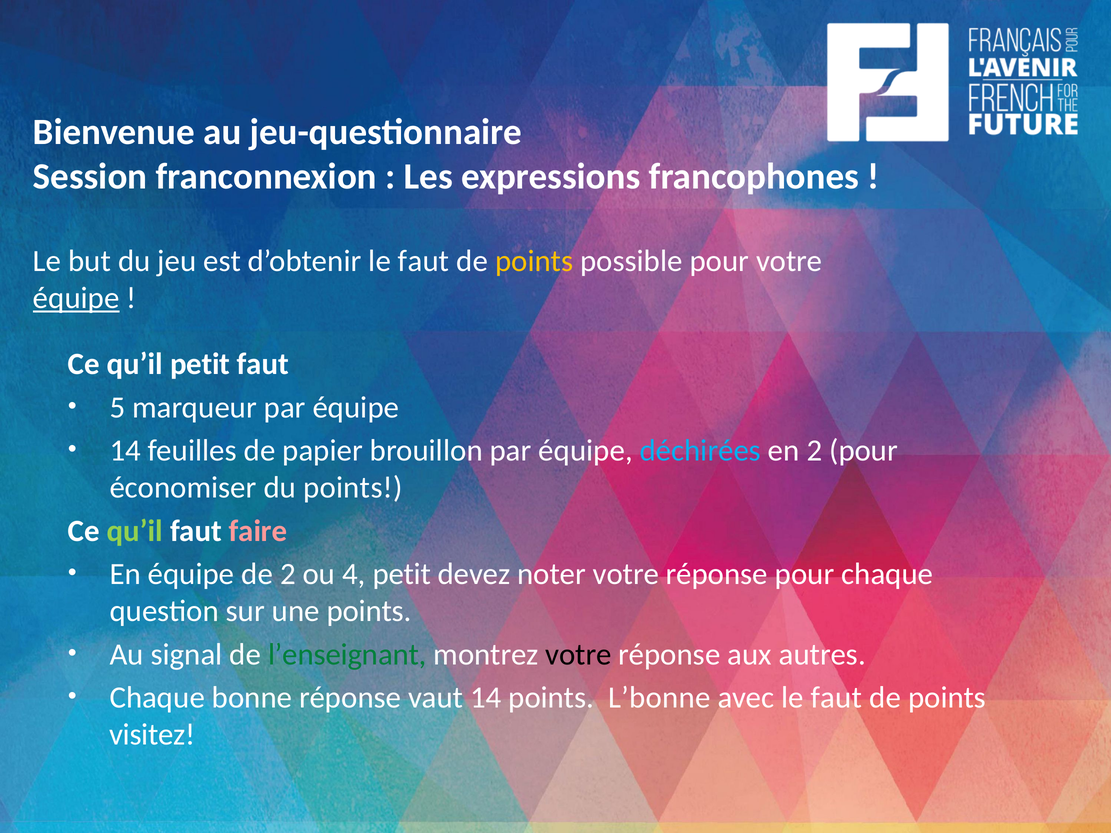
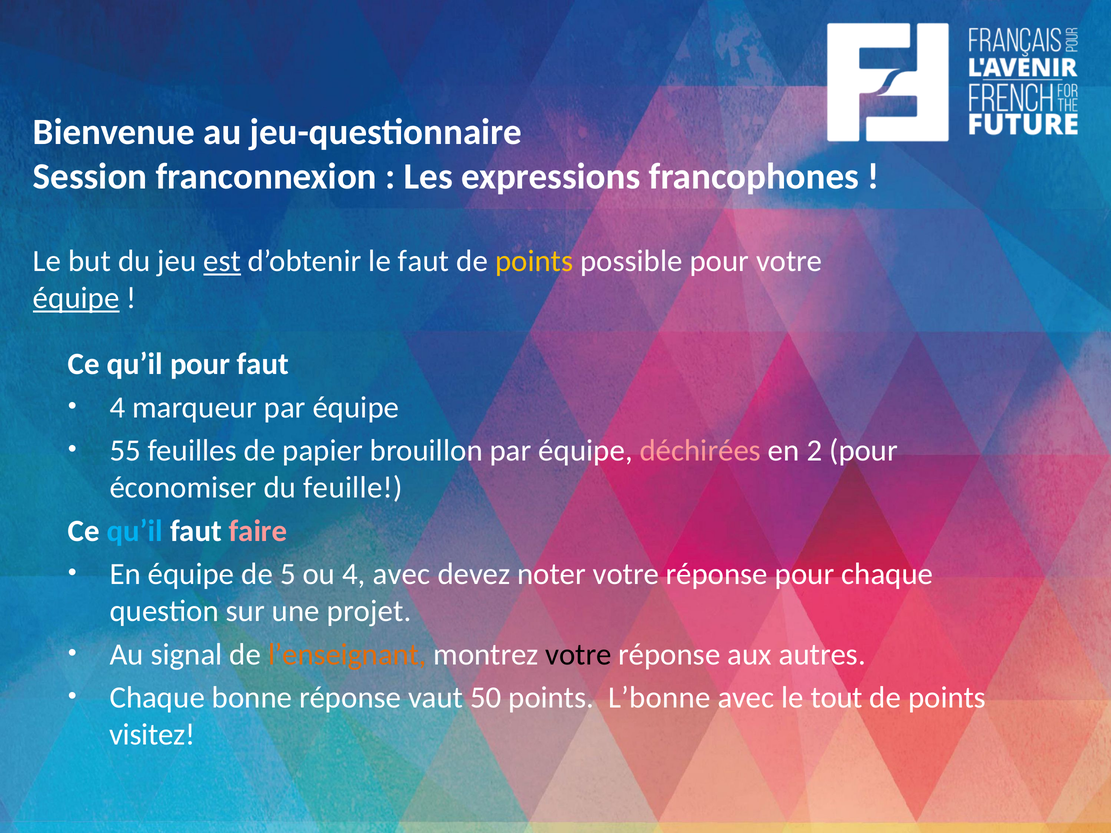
est underline: none -> present (222, 261)
qu’il petit: petit -> pour (200, 364)
5: 5 -> 4 (117, 407)
14: 14 -> 55 (125, 451)
déchirées colour: light blue -> pink (700, 451)
du points: points -> feuille (353, 488)
qu’il colour: light green -> light blue (135, 531)
de 2: 2 -> 5 (288, 574)
4 petit: petit -> avec (401, 574)
une points: points -> projet (369, 611)
l’enseignant colour: green -> orange (347, 655)
vaut 14: 14 -> 50 (486, 698)
avec le faut: faut -> tout (837, 698)
